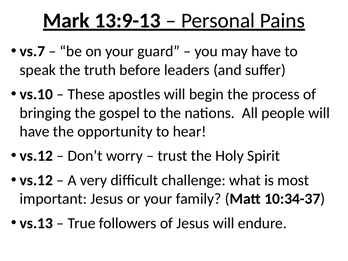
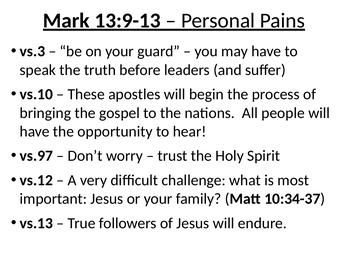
vs.7: vs.7 -> vs.3 (32, 51)
vs.12: vs.12 -> vs.97 (36, 156)
